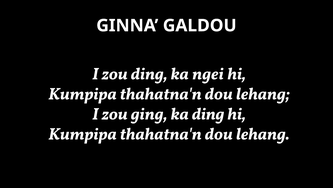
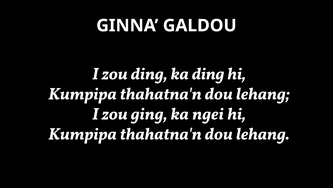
ka ngei: ngei -> ding (208, 74)
ka ding: ding -> ngei (208, 114)
